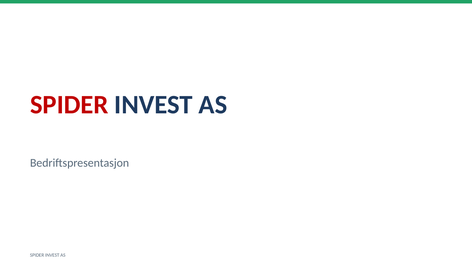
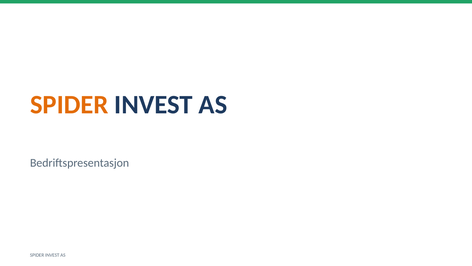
SPIDER colour: red -> orange (69, 105)
